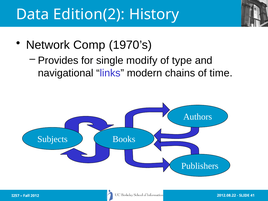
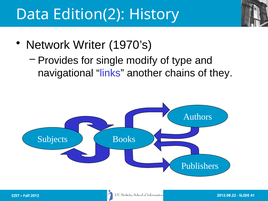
Comp: Comp -> Writer (89, 45)
modern: modern -> another (144, 73)
time: time -> they (221, 73)
